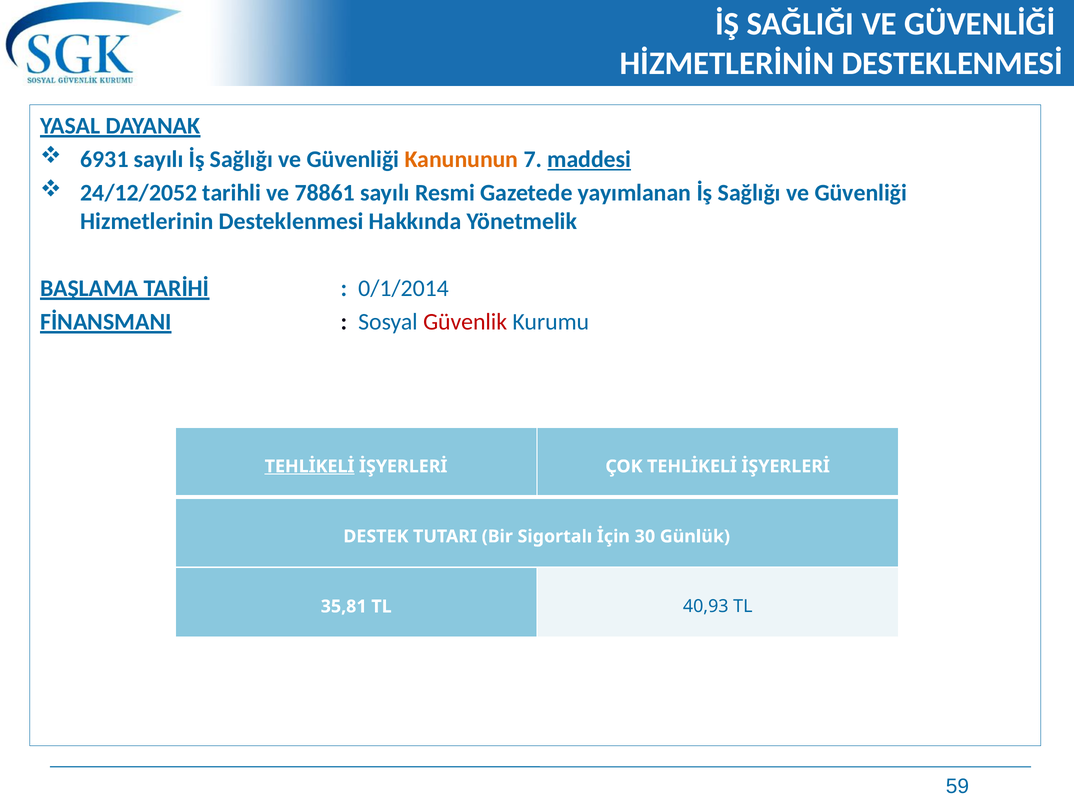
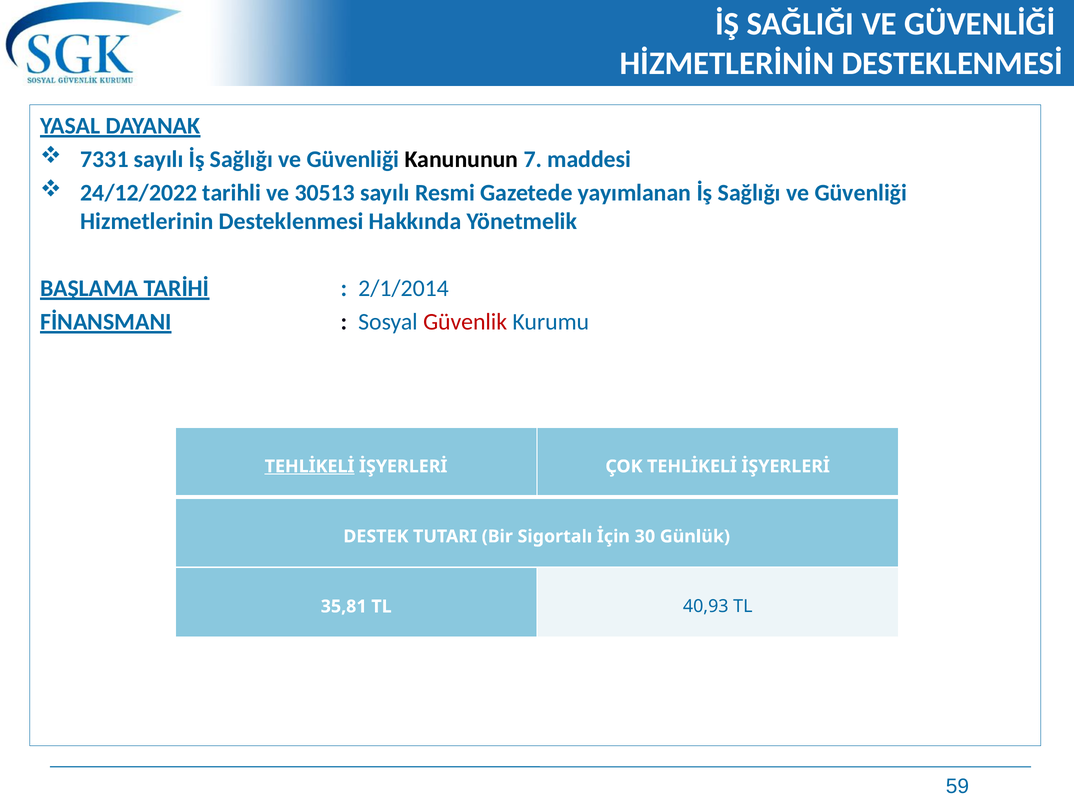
6931: 6931 -> 7331 (105, 159)
Kanununun colour: orange -> black (461, 159)
maddesi underline: present -> none (589, 159)
24/12/2052: 24/12/2052 -> 24/12/2022 (139, 193)
78861: 78861 -> 30513 (325, 193)
0/1/2014: 0/1/2014 -> 2/1/2014 (403, 288)
